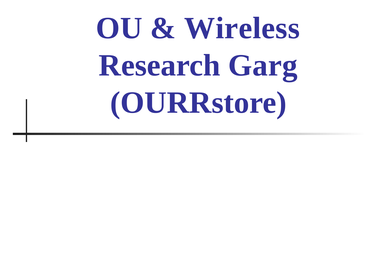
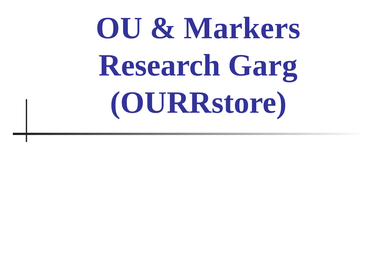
Wireless: Wireless -> Markers (242, 28)
